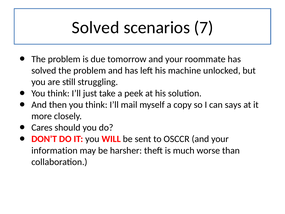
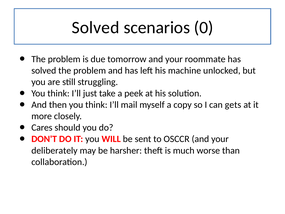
7: 7 -> 0 (204, 28)
says: says -> gets (233, 105)
information: information -> deliberately (54, 150)
